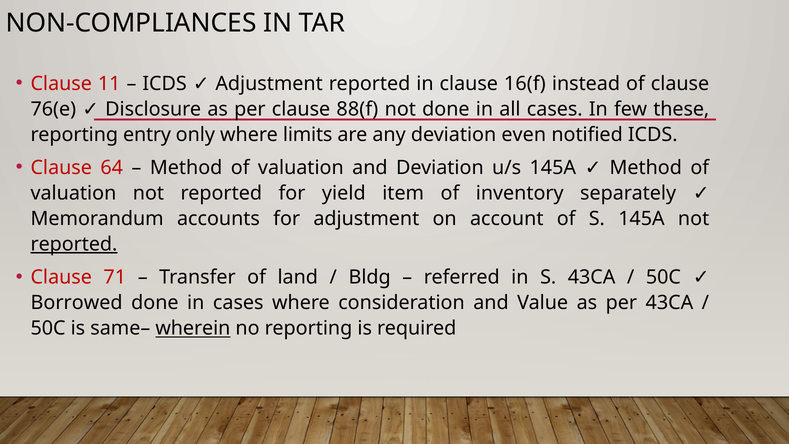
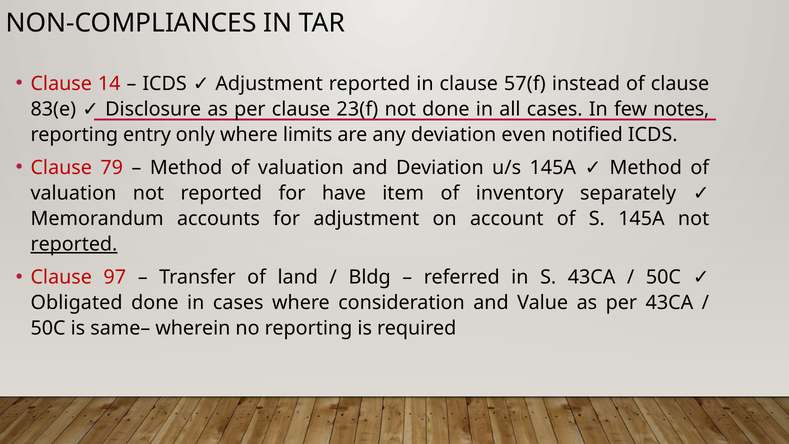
11: 11 -> 14 (109, 83)
16(f: 16(f -> 57(f (525, 83)
76(e: 76(e -> 83(e (53, 109)
88(f: 88(f -> 23(f (357, 109)
these: these -> notes (681, 109)
64: 64 -> 79 (112, 168)
yield: yield -> have (344, 193)
71: 71 -> 97 (115, 277)
Borrowed: Borrowed -> Obligated (77, 303)
wherein underline: present -> none (193, 328)
